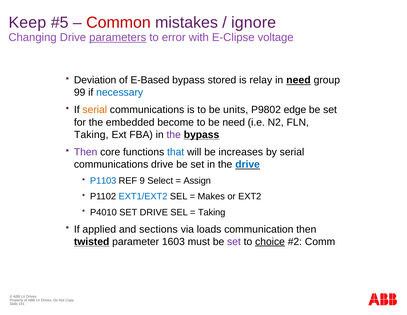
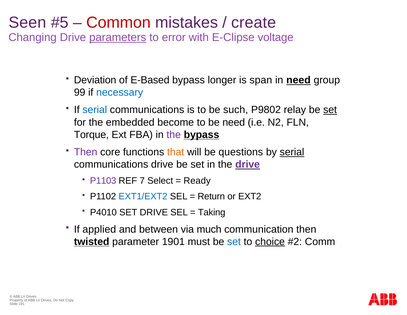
Keep: Keep -> Seen (27, 23)
ignore: ignore -> create (254, 23)
stored: stored -> longer (222, 80)
relay: relay -> span (261, 80)
serial colour: orange -> blue (95, 110)
units: units -> such (236, 110)
edge: edge -> relay (295, 110)
set underline: none -> present (330, 110)
Taking: Taking -> Torque (91, 134)
that colour: blue -> orange (176, 152)
increases: increases -> questions (241, 152)
serial underline: none -> present (292, 152)
drive colour: blue -> purple (248, 164)
P1103 colour: blue -> purple (103, 181)
9: 9 -> 7 (142, 181)
Assign: Assign -> Ready (197, 181)
Makes: Makes -> Return (211, 196)
sections: sections -> between (159, 229)
loads: loads -> much (209, 229)
1603: 1603 -> 1901 (173, 241)
set colour: purple -> blue (234, 241)
